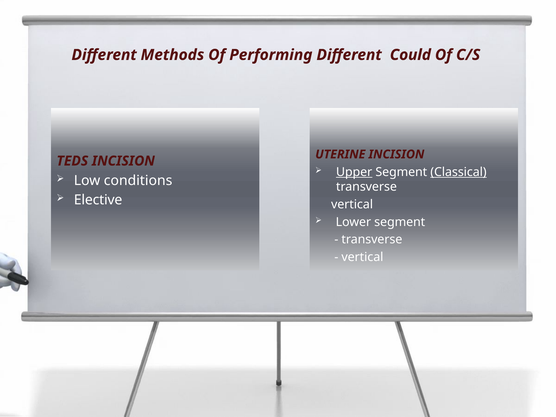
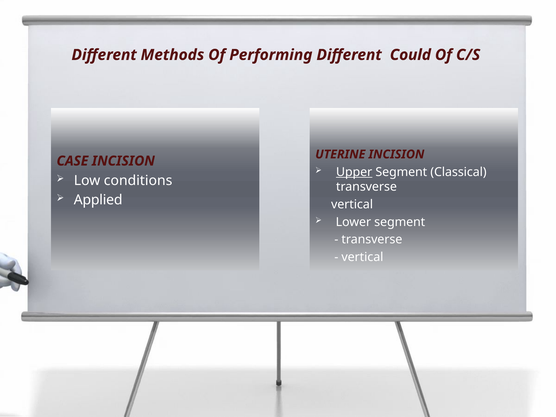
TEDS: TEDS -> CASE (72, 161)
Classical underline: present -> none (458, 172)
Elective: Elective -> Applied (98, 200)
